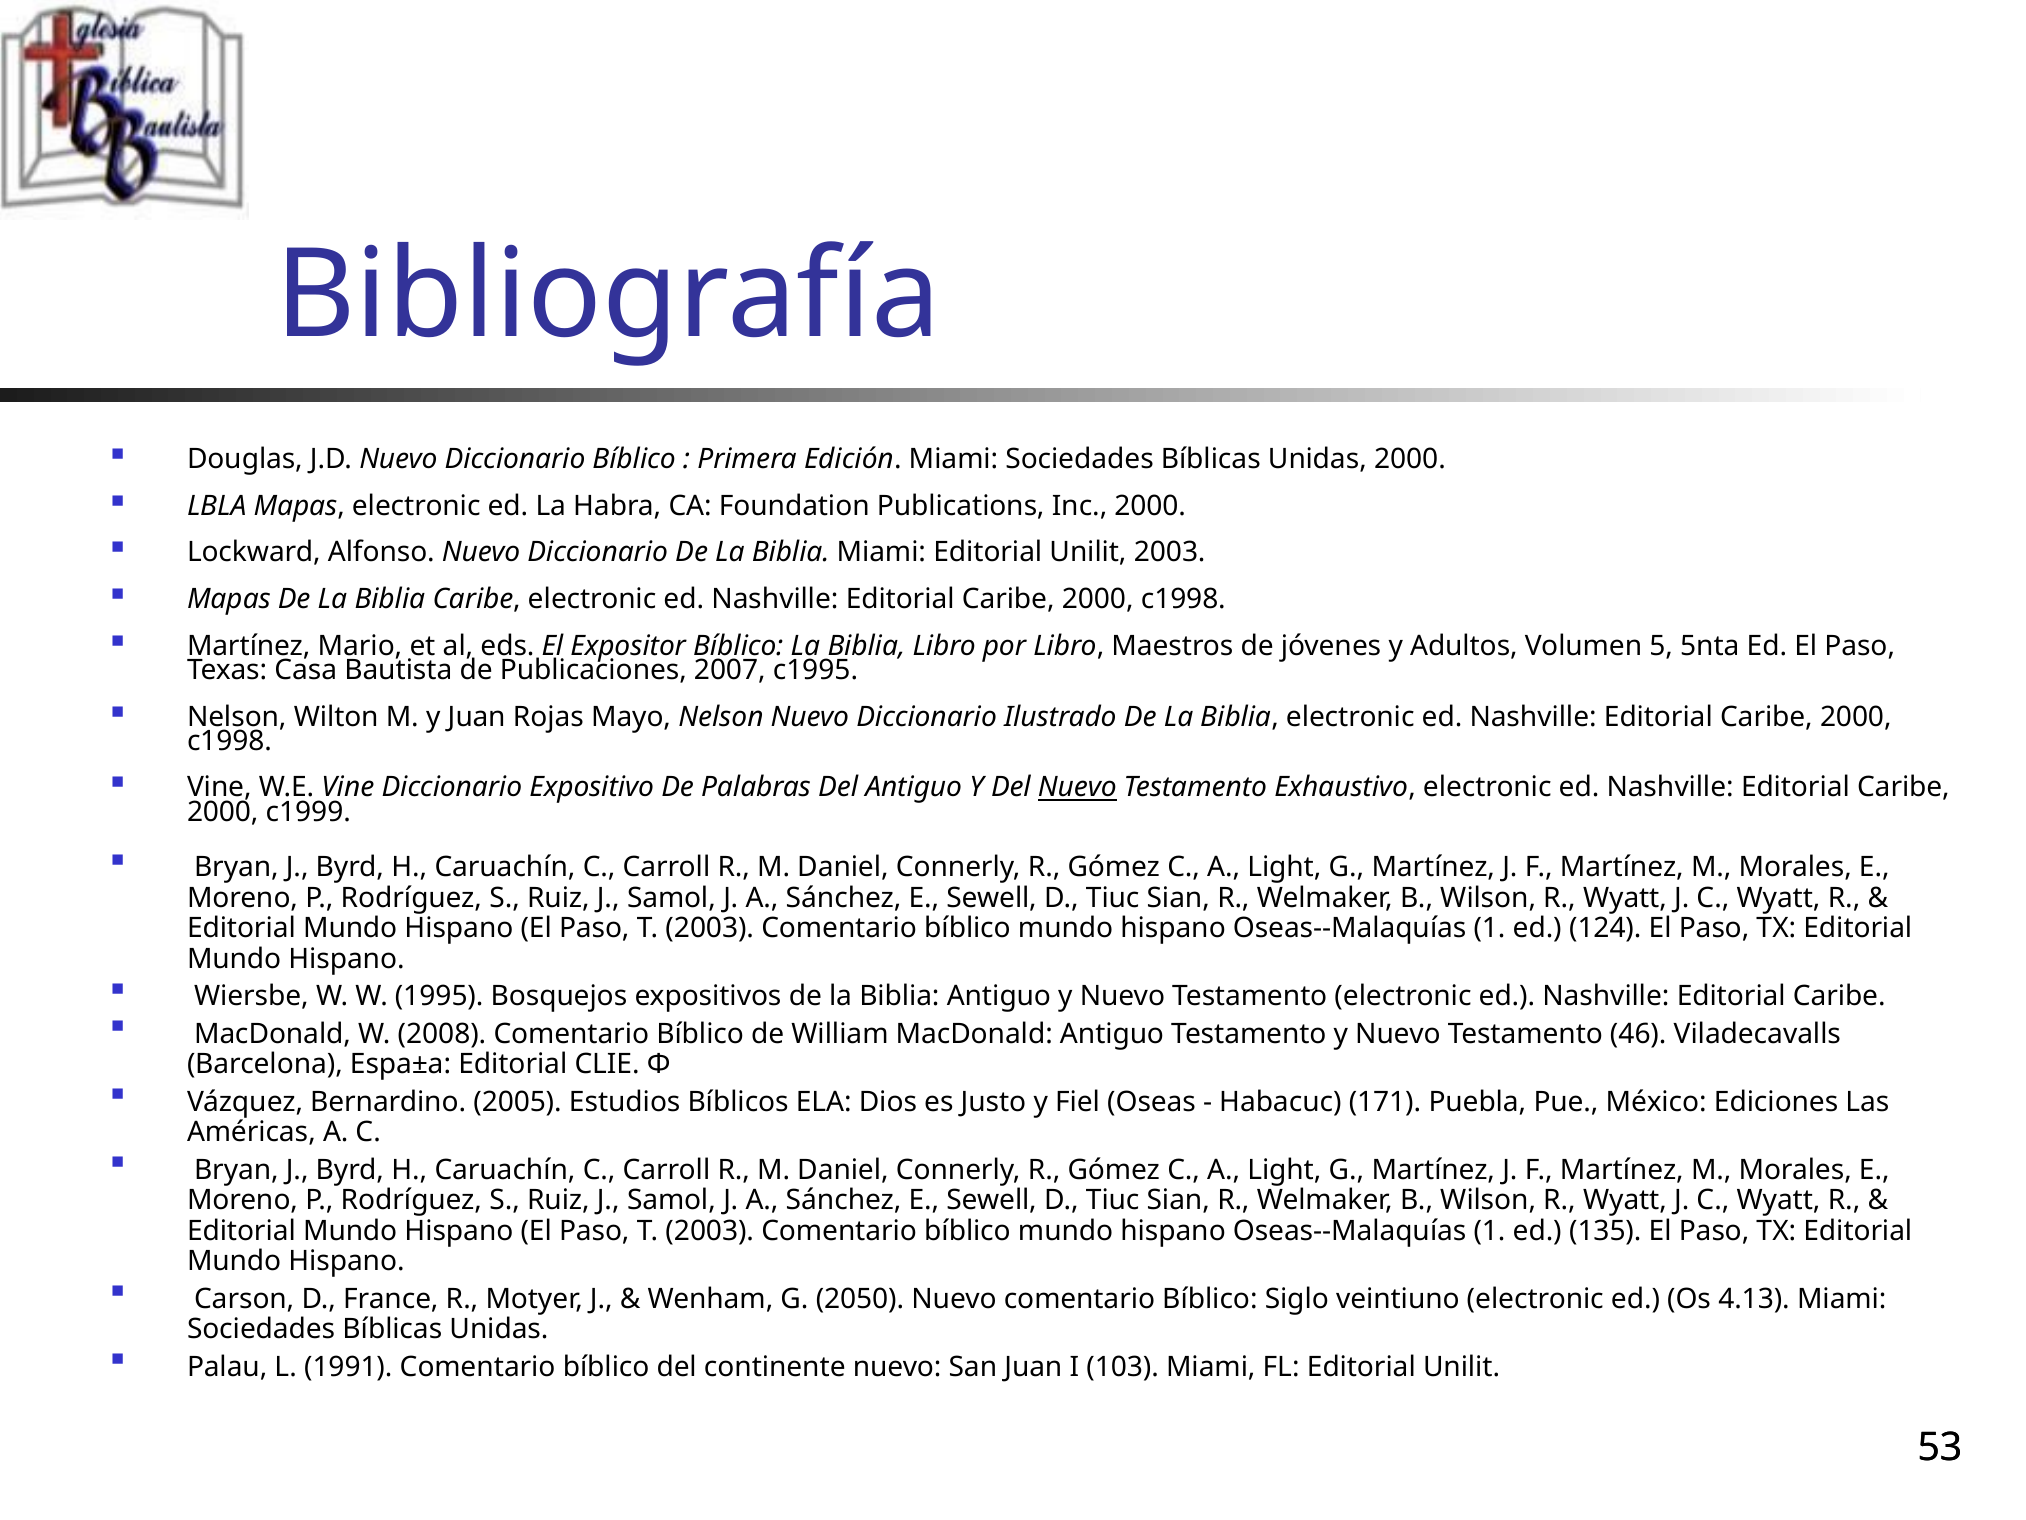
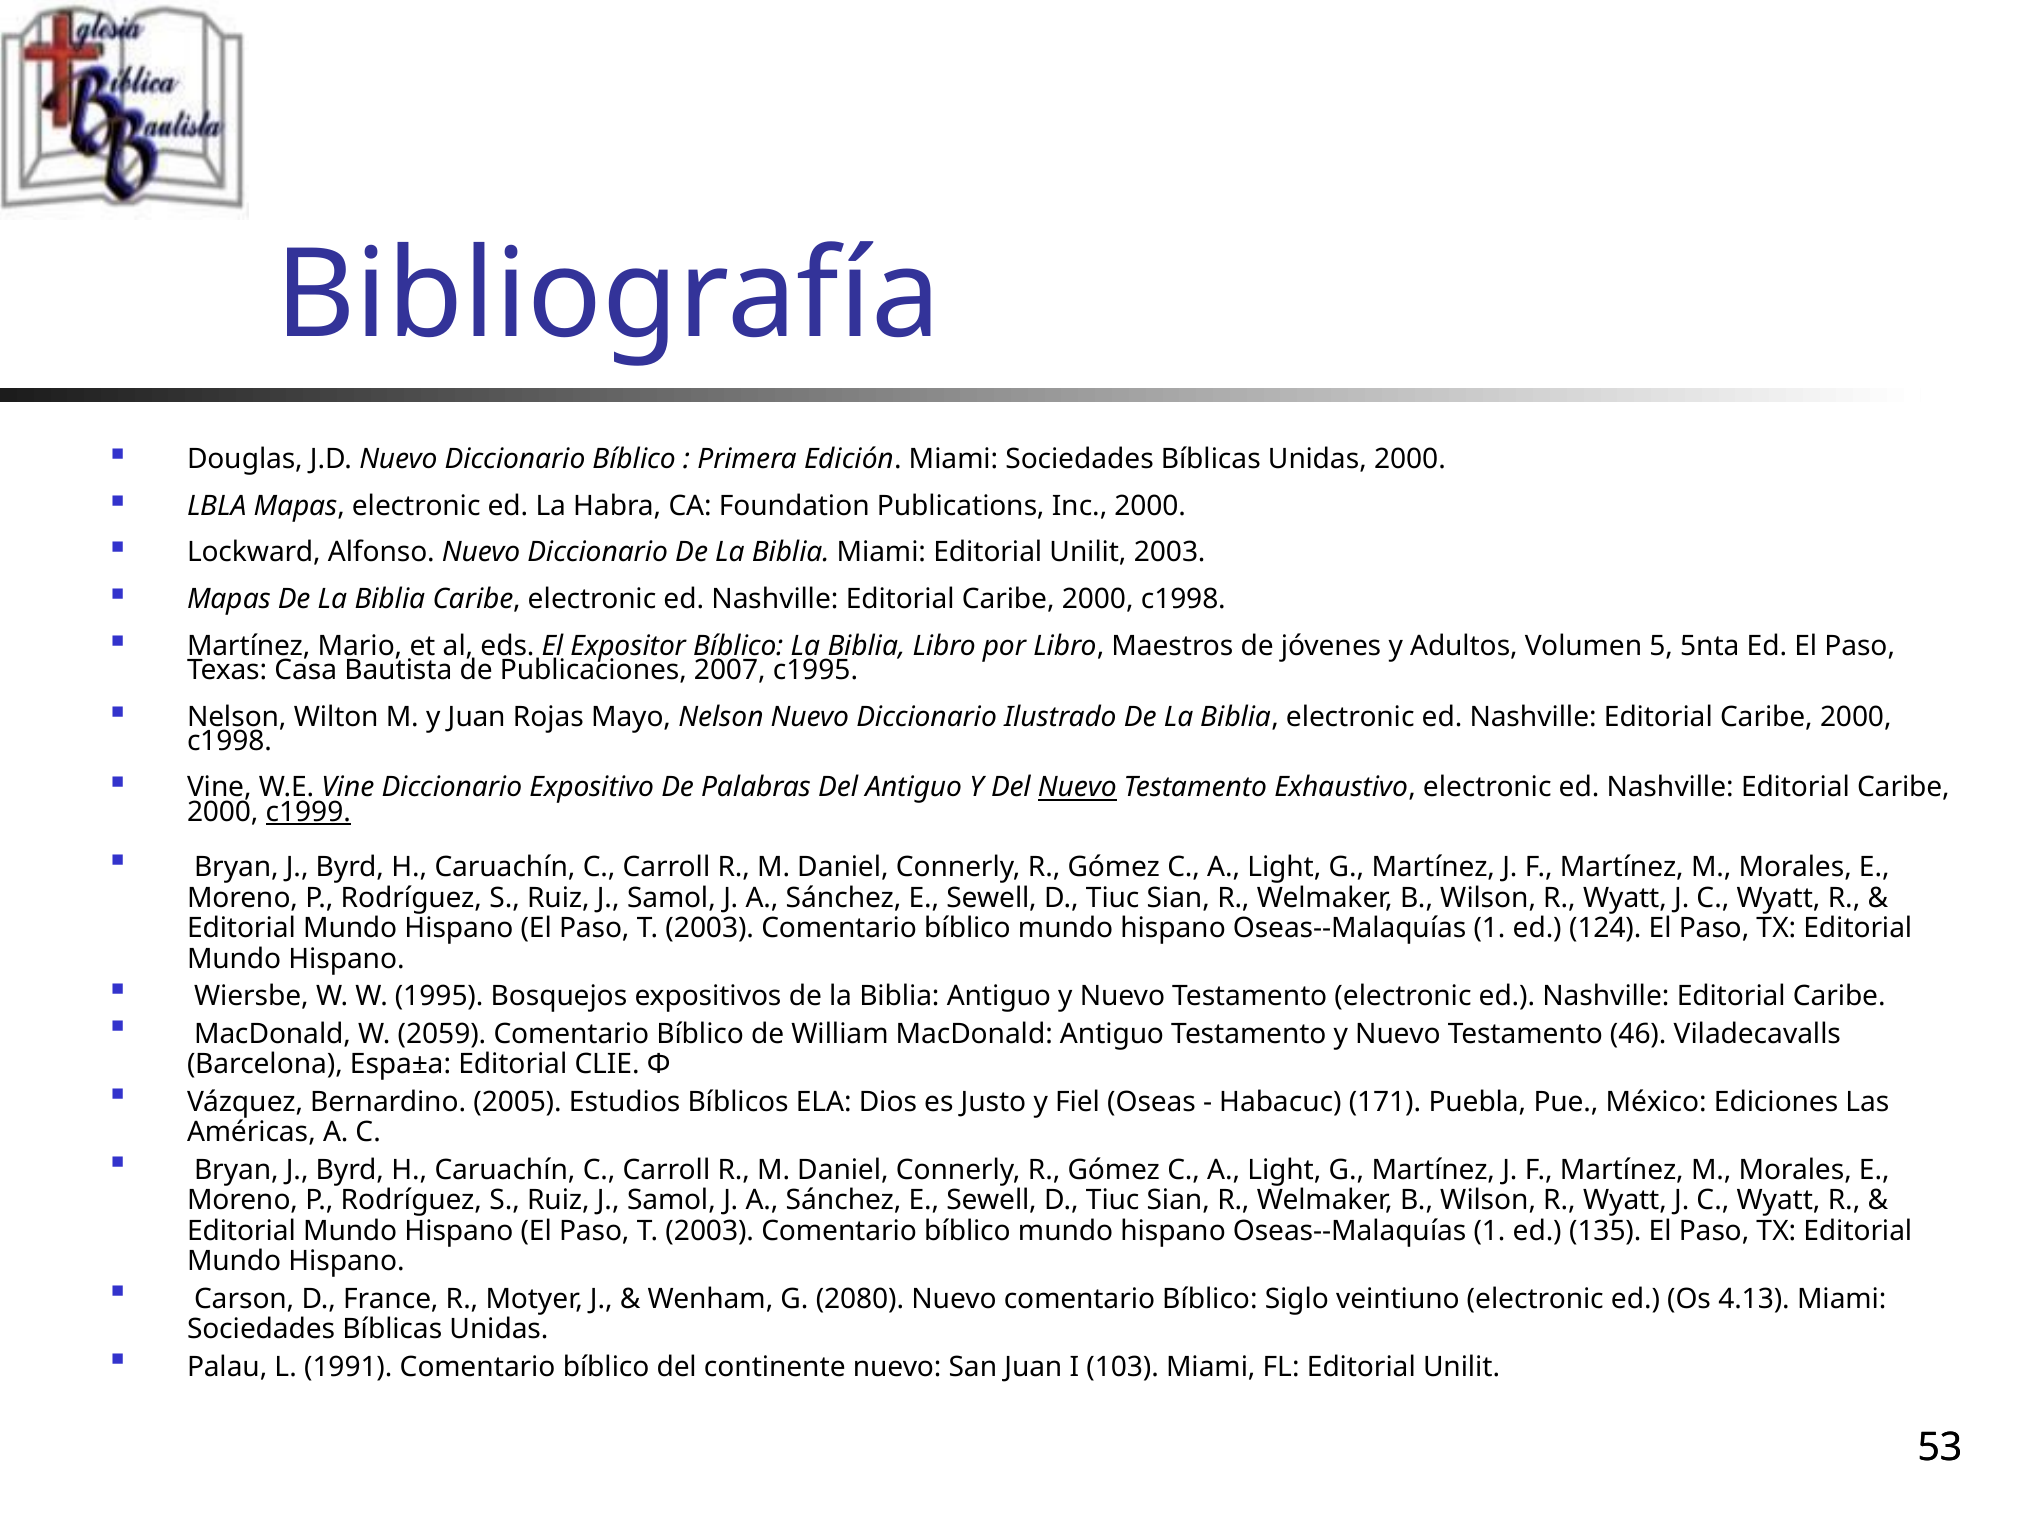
c1999 underline: none -> present (308, 812)
2008: 2008 -> 2059 (442, 1034)
2050: 2050 -> 2080 (860, 1299)
